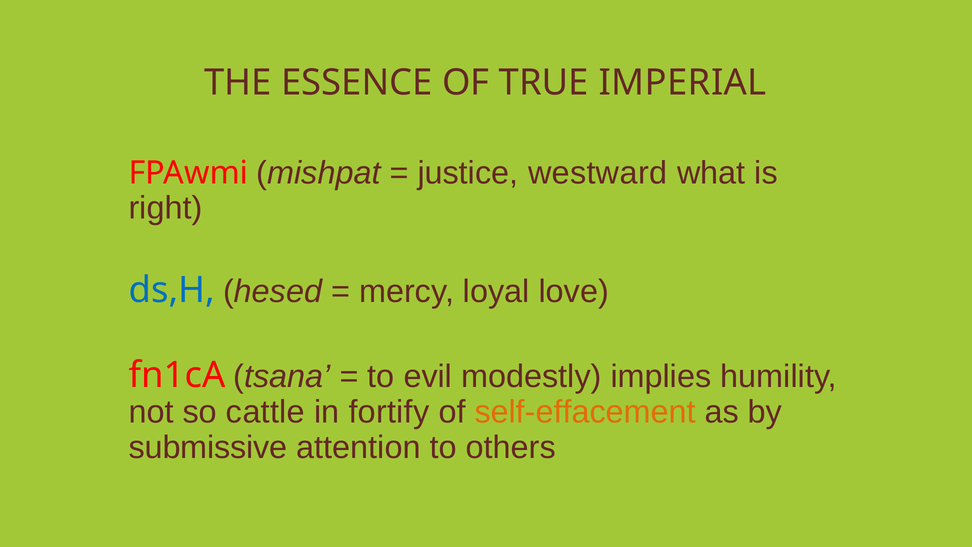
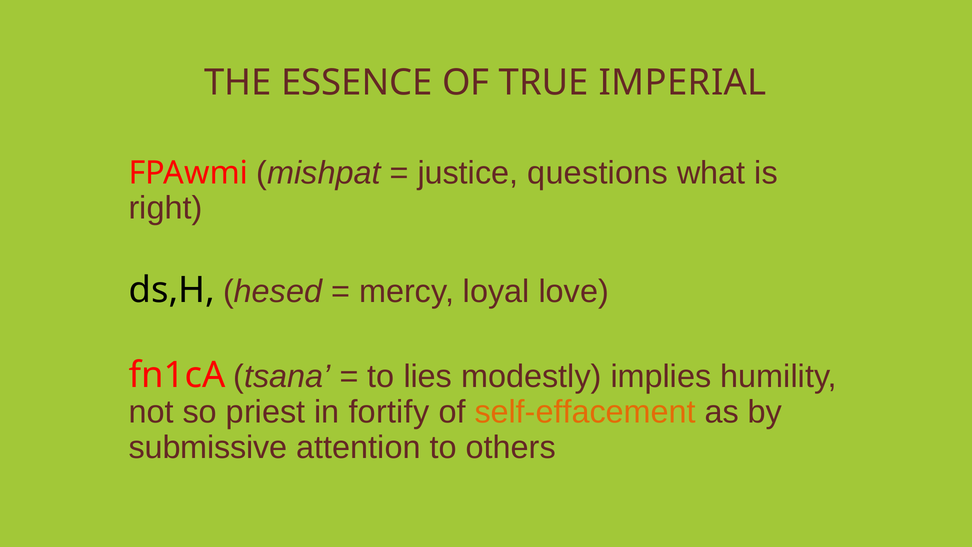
westward: westward -> questions (598, 173)
ds,H colour: blue -> black (172, 290)
evil: evil -> lies (428, 376)
cattle: cattle -> priest (266, 412)
